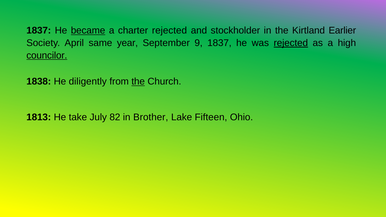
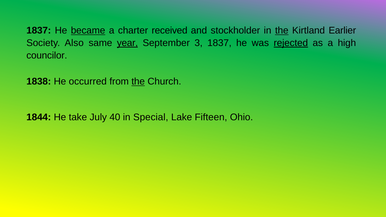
charter rejected: rejected -> received (170, 31)
the underline: none -> present (282, 31)
April: April -> Also (74, 43)
year underline: none -> present (127, 43)
9: 9 -> 3 (199, 43)
councilor underline: present -> none (47, 55)
diligently: diligently -> occurred (88, 82)
1813: 1813 -> 1844 (39, 117)
82: 82 -> 40 (115, 117)
Brother: Brother -> Special (151, 117)
